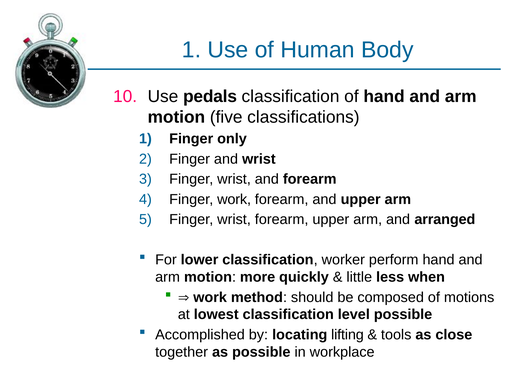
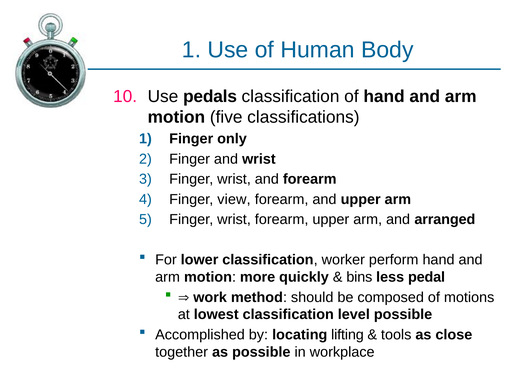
Finger work: work -> view (234, 199)
little: little -> bins (359, 277)
when: when -> pedal (427, 277)
